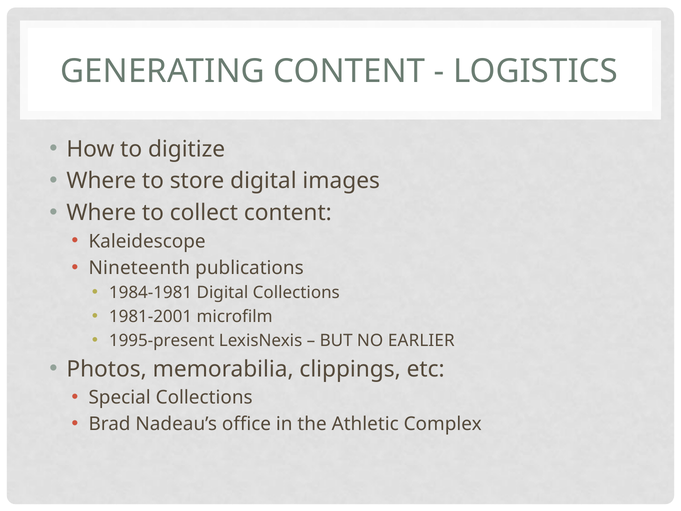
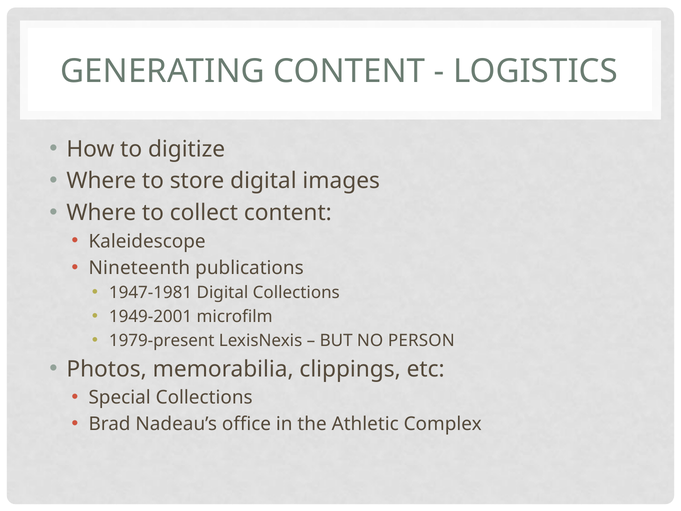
1984-1981: 1984-1981 -> 1947-1981 (151, 293)
1981-2001: 1981-2001 -> 1949-2001 (151, 316)
1995-present: 1995-present -> 1979-present (162, 340)
EARLIER: EARLIER -> PERSON (421, 340)
